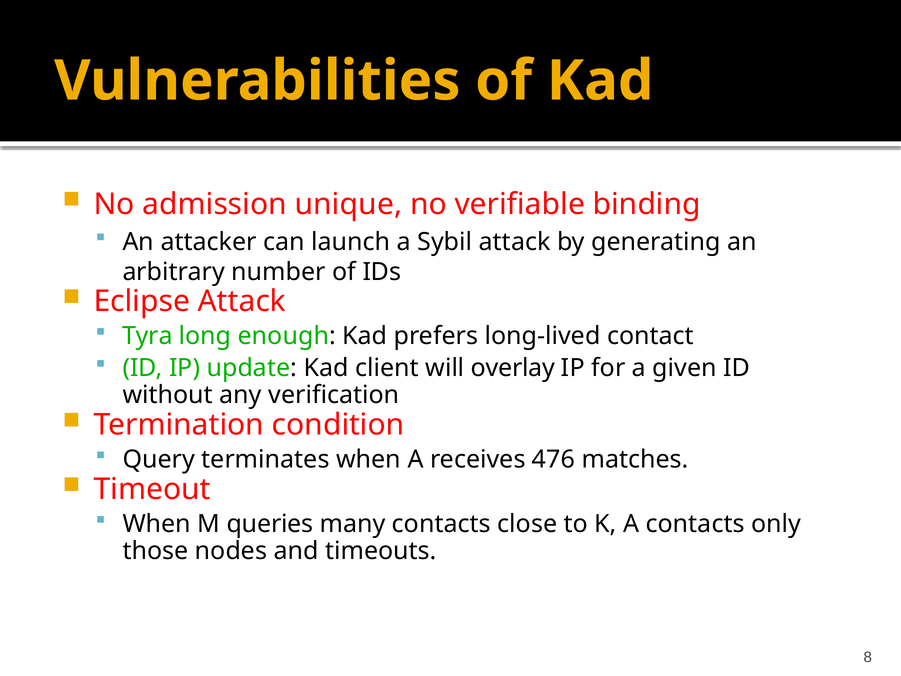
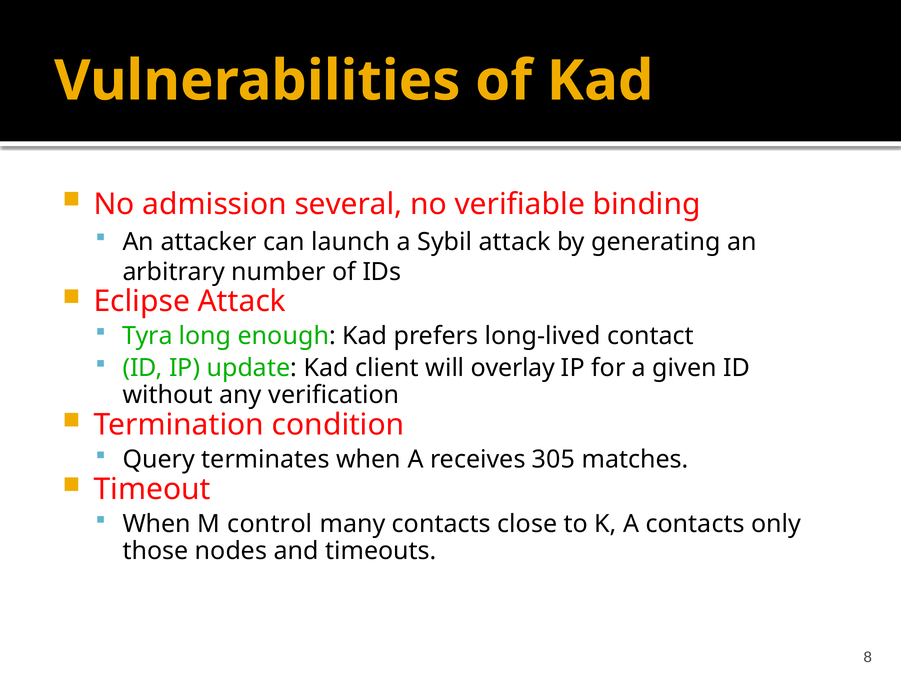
unique: unique -> several (348, 204)
476: 476 -> 305 (553, 459)
queries: queries -> control (270, 524)
